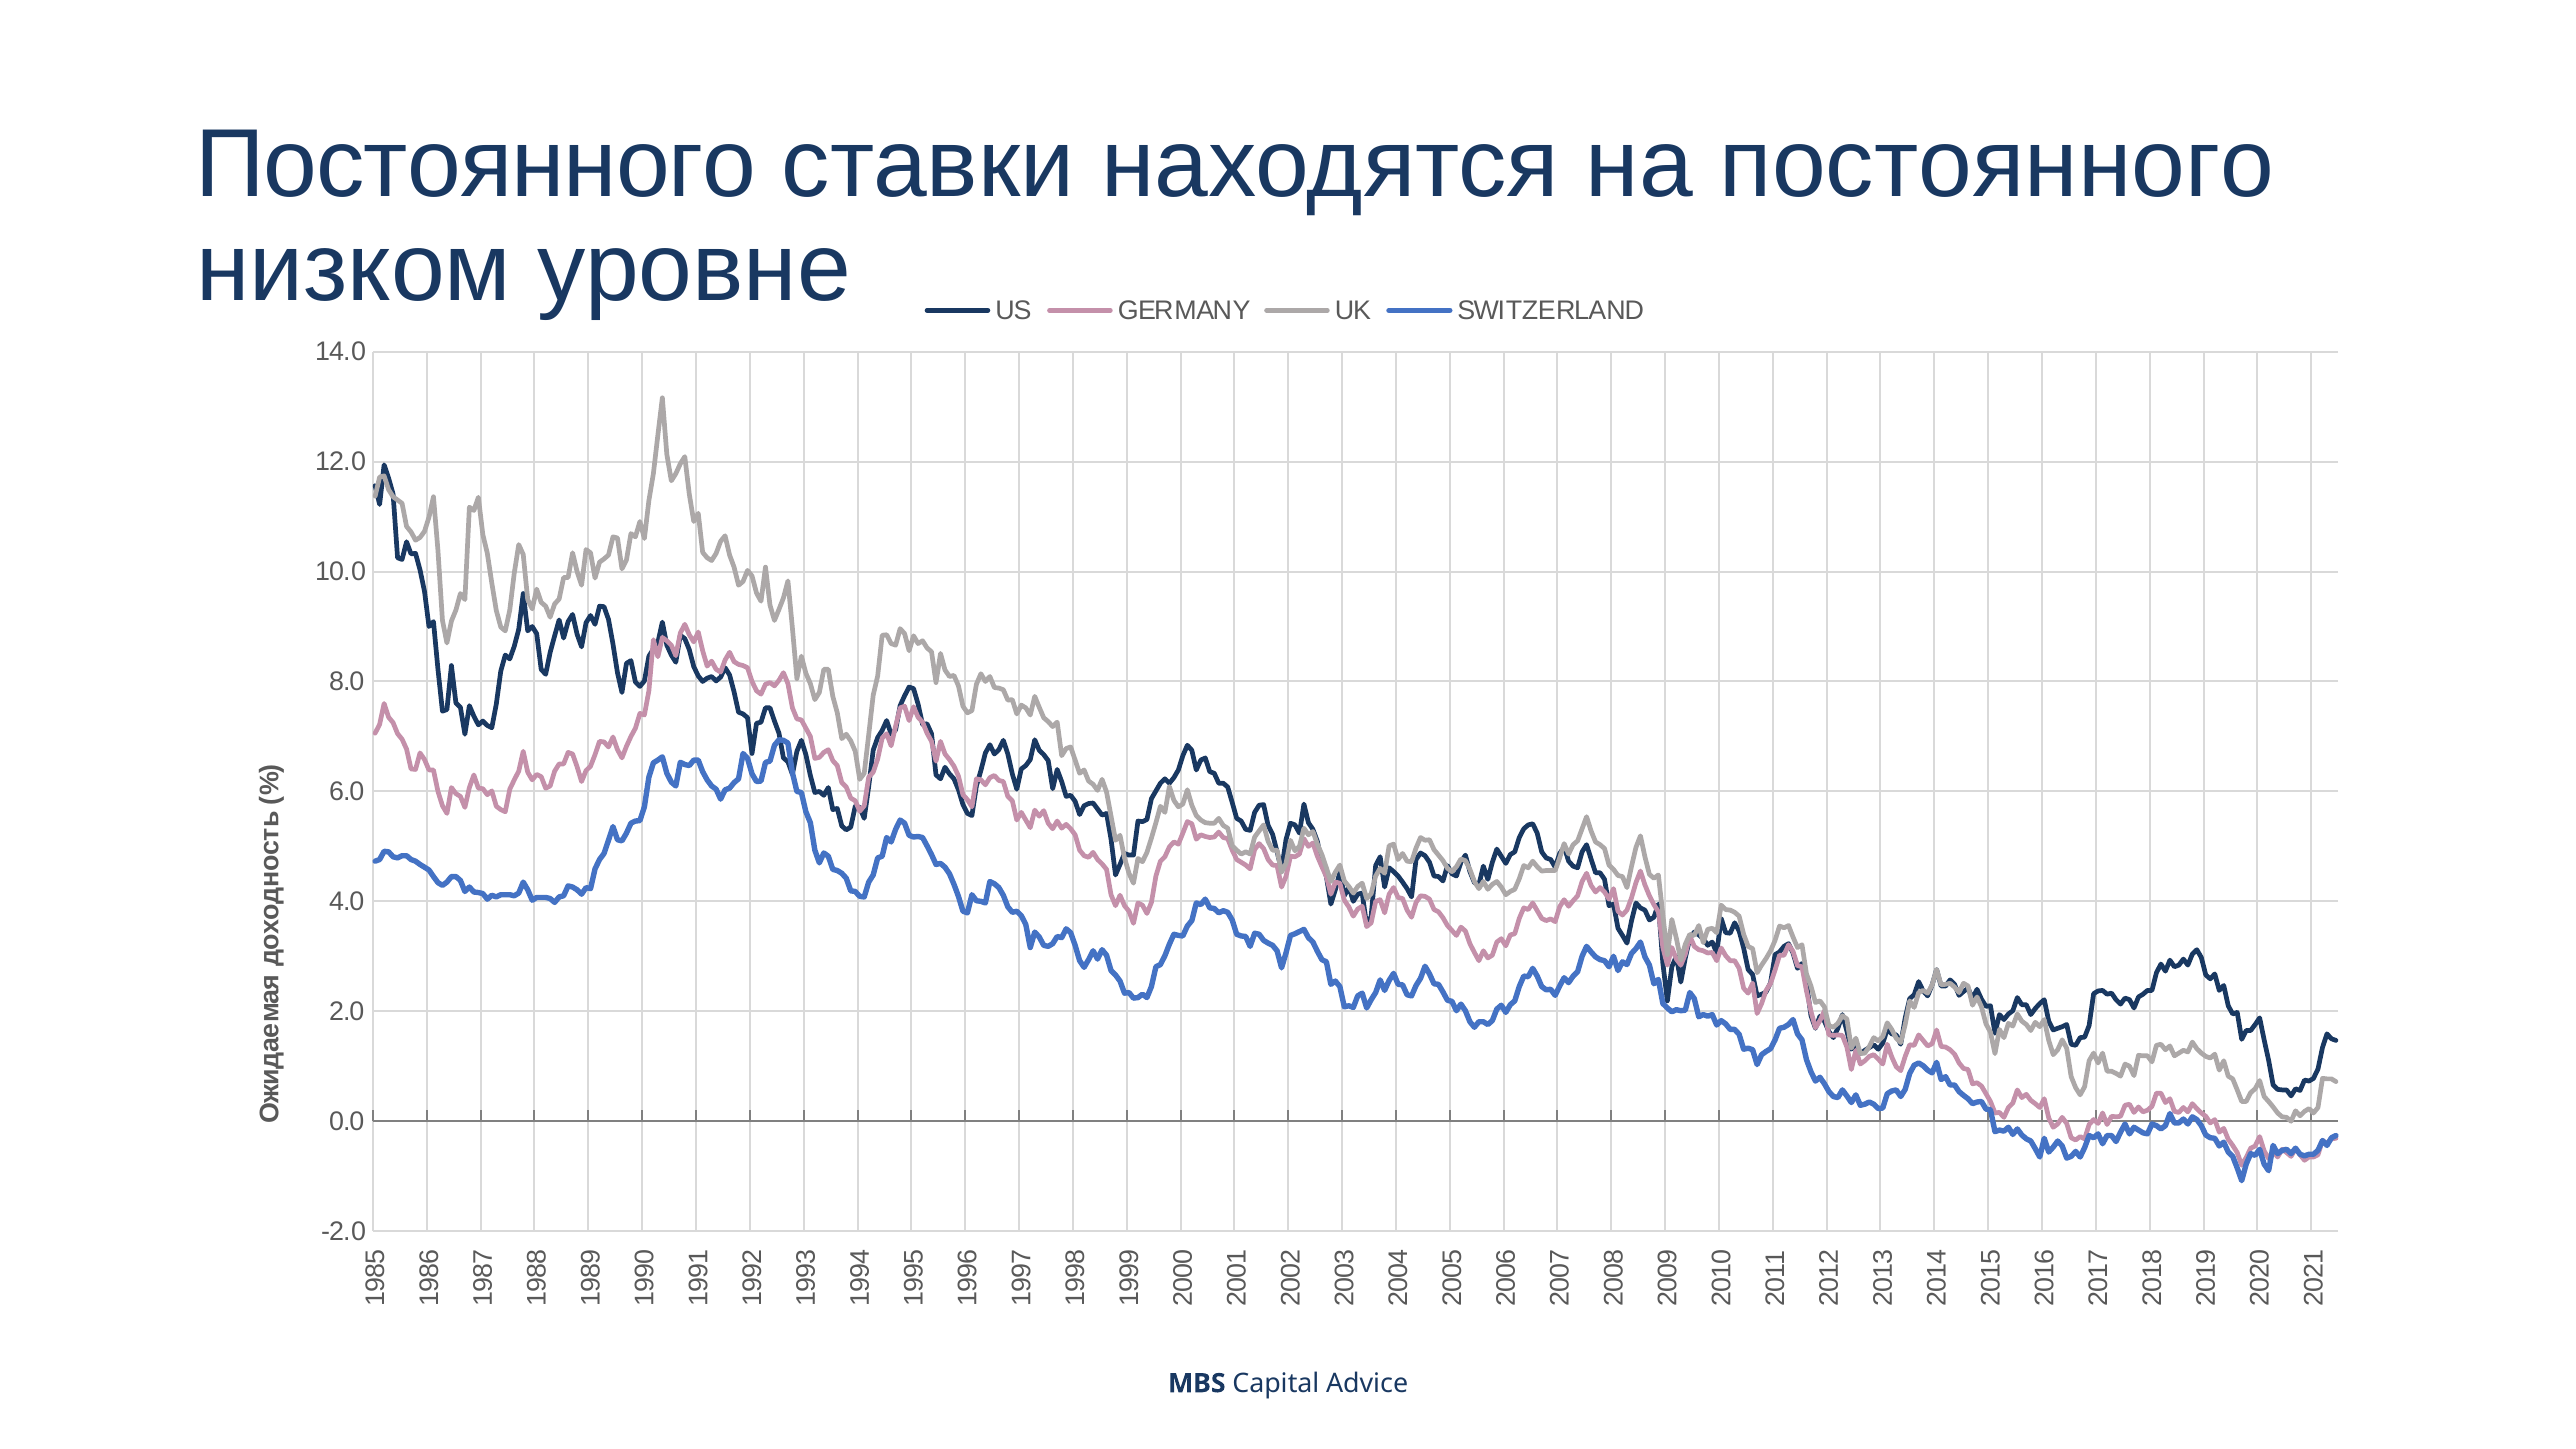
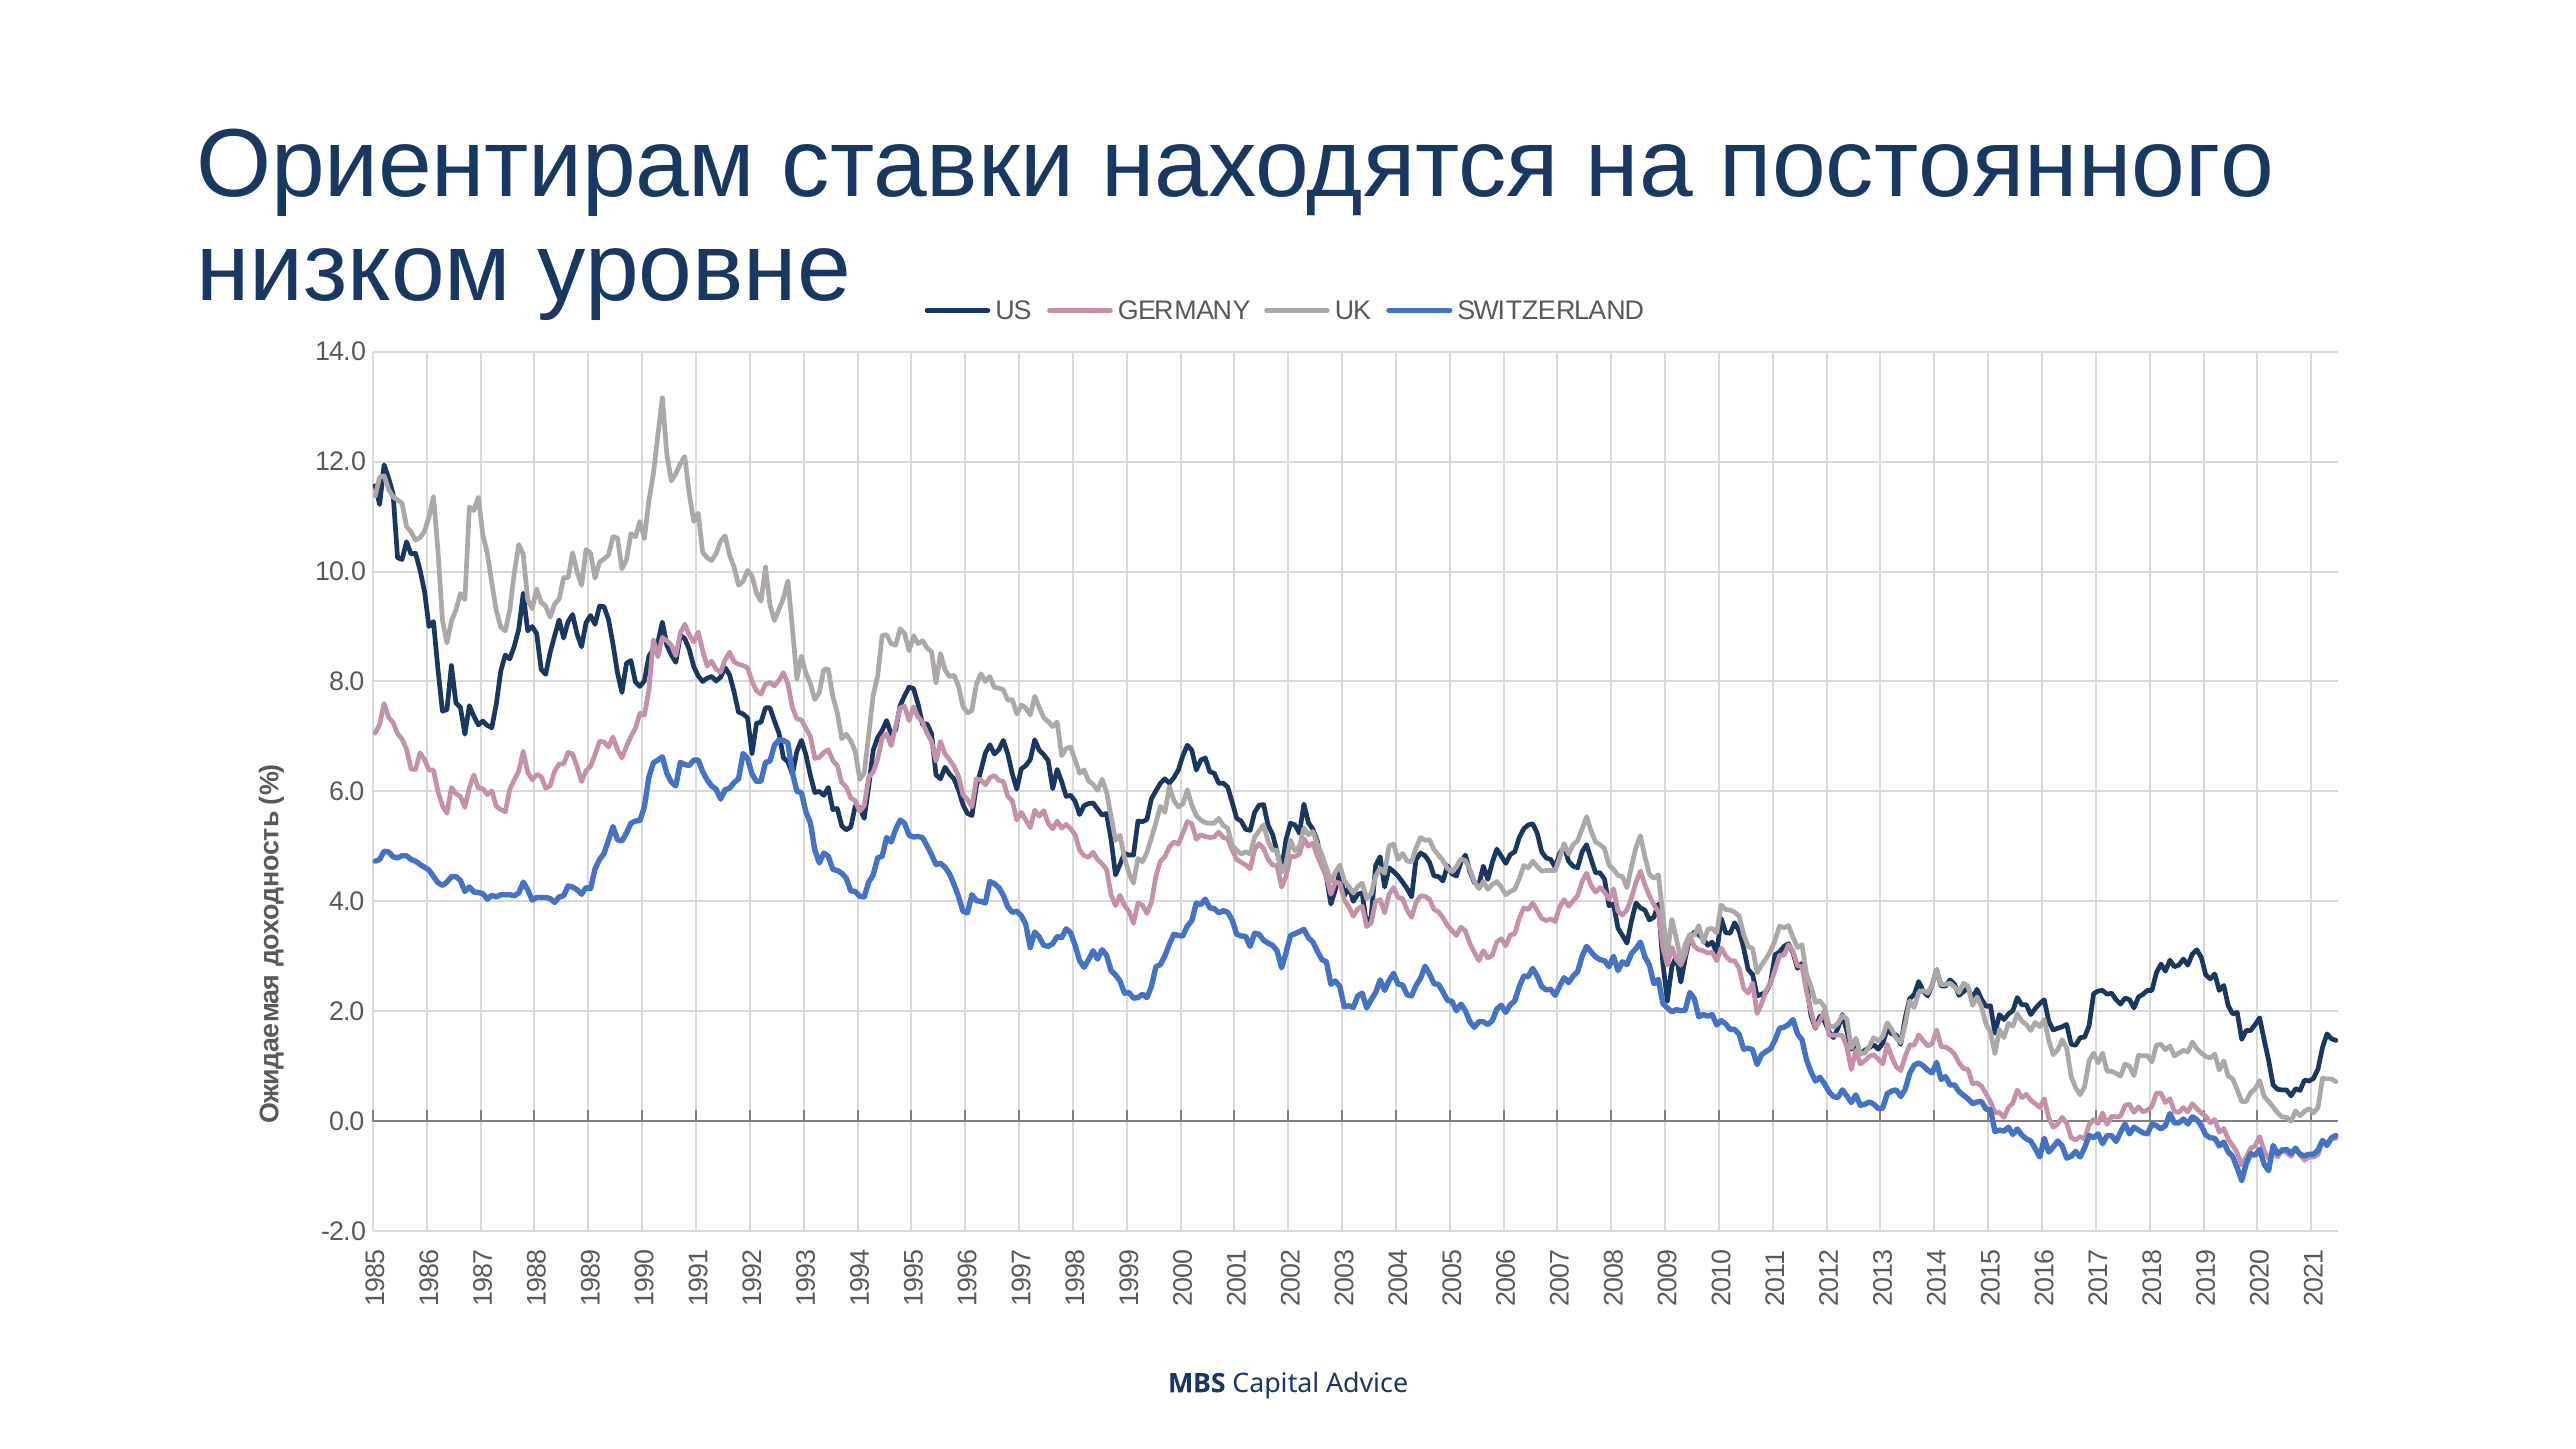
Постоянного: Постоянного -> Ориентирам (476, 164)
